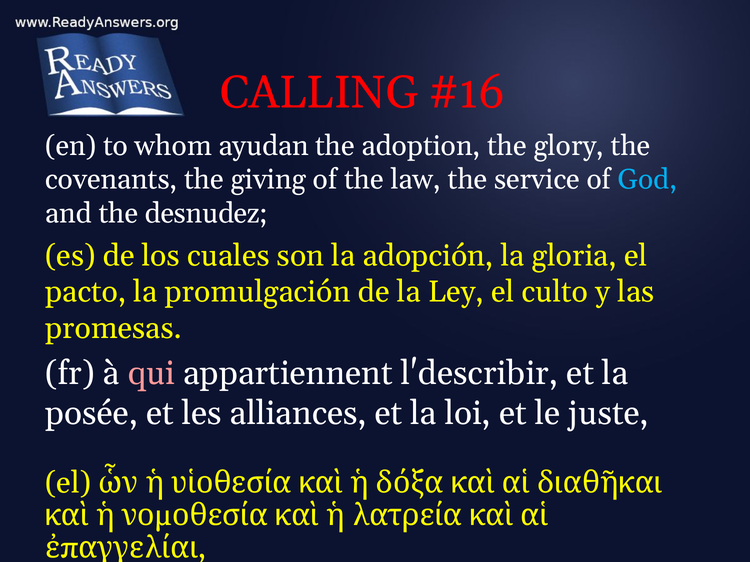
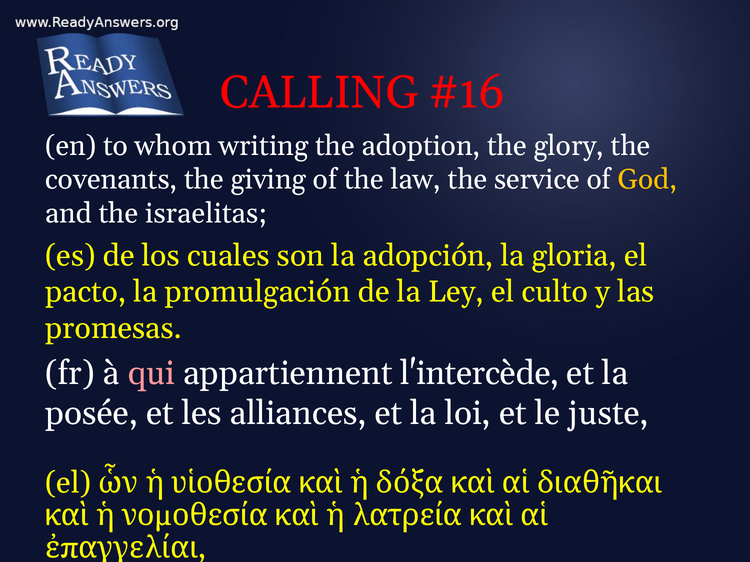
ayudan: ayudan -> writing (263, 146)
God colour: light blue -> yellow (648, 180)
desnudez: desnudez -> israelitas (206, 213)
l'describir: l'describir -> l'intercède (480, 374)
